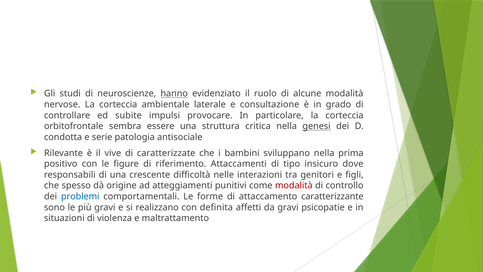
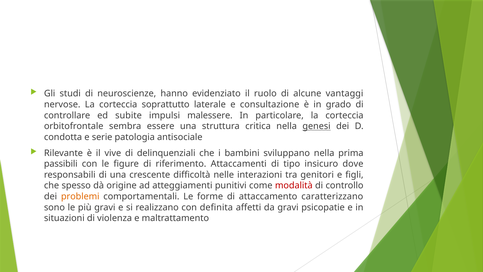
hanno underline: present -> none (174, 93)
alcune modalità: modalità -> vantaggi (344, 93)
ambientale: ambientale -> soprattutto (166, 104)
provocare: provocare -> malessere (210, 115)
caratterizzate: caratterizzate -> delinquenziali (166, 153)
positivo: positivo -> passibili (61, 164)
problemi colour: blue -> orange (80, 196)
caratterizzante: caratterizzante -> caratterizzano (332, 196)
